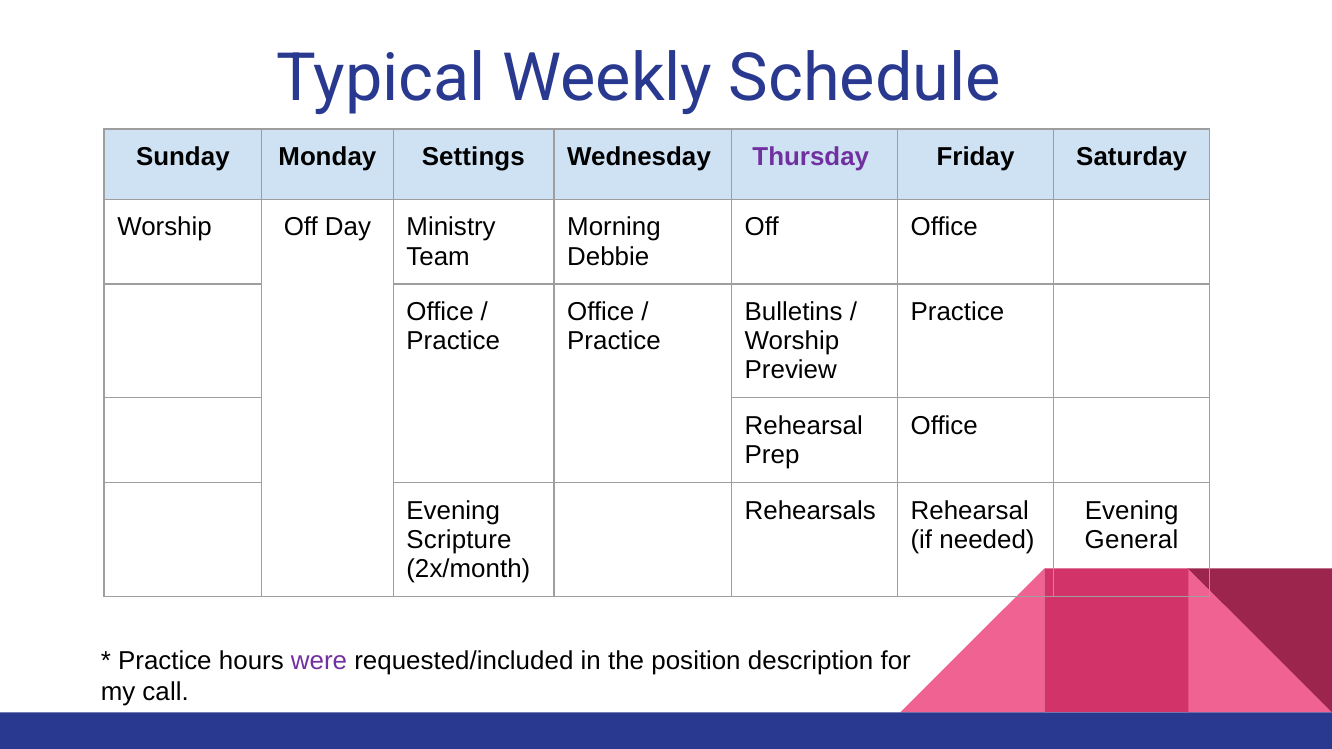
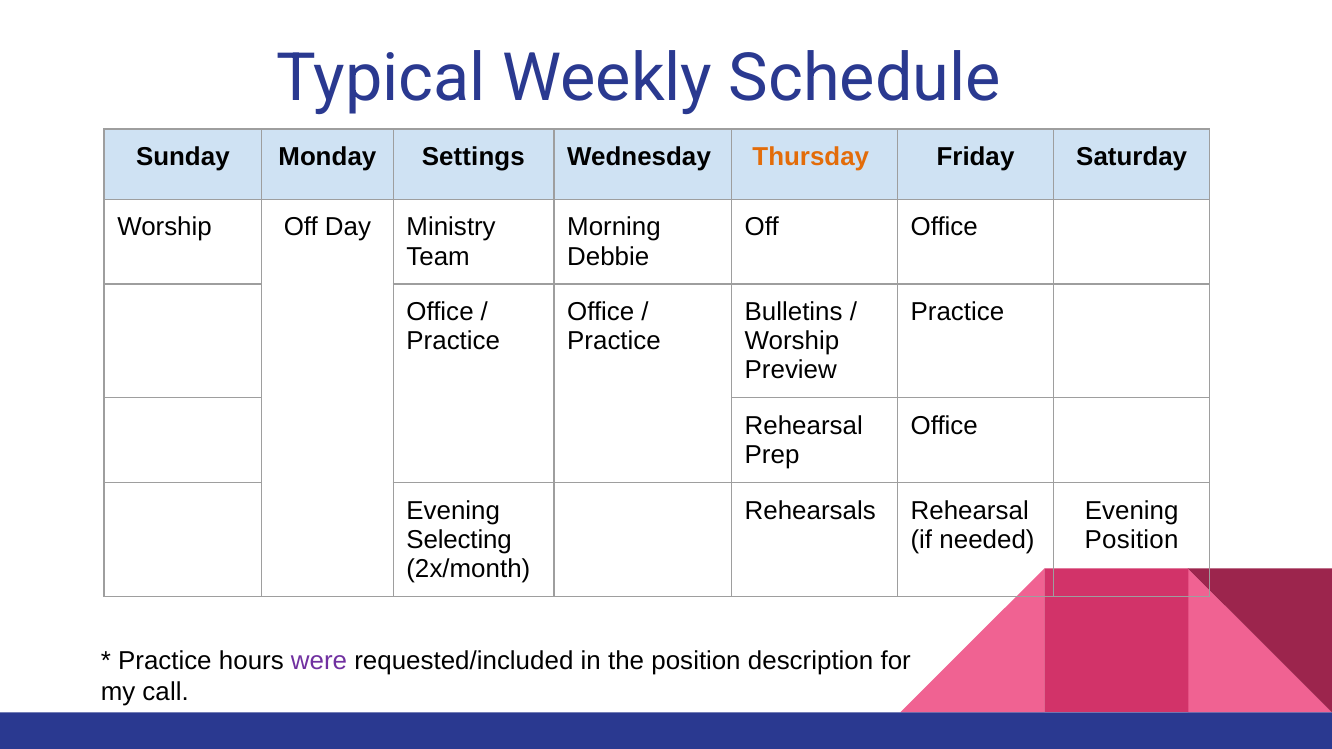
Thursday colour: purple -> orange (811, 157)
Scripture: Scripture -> Selecting (459, 540)
General: General -> Position (1132, 540)
